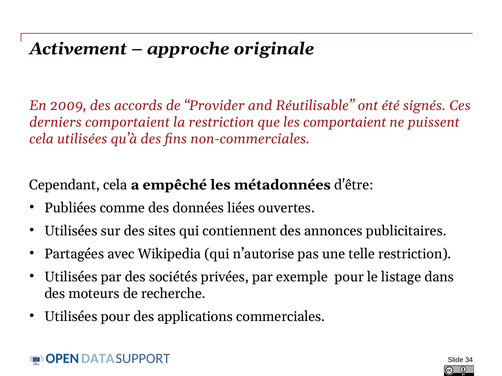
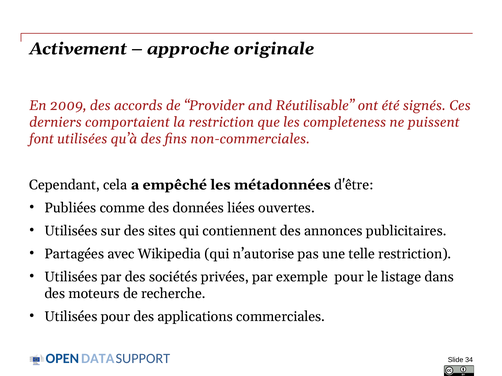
les comportaient: comportaient -> completeness (345, 122)
cela: cela -> font (42, 139)
